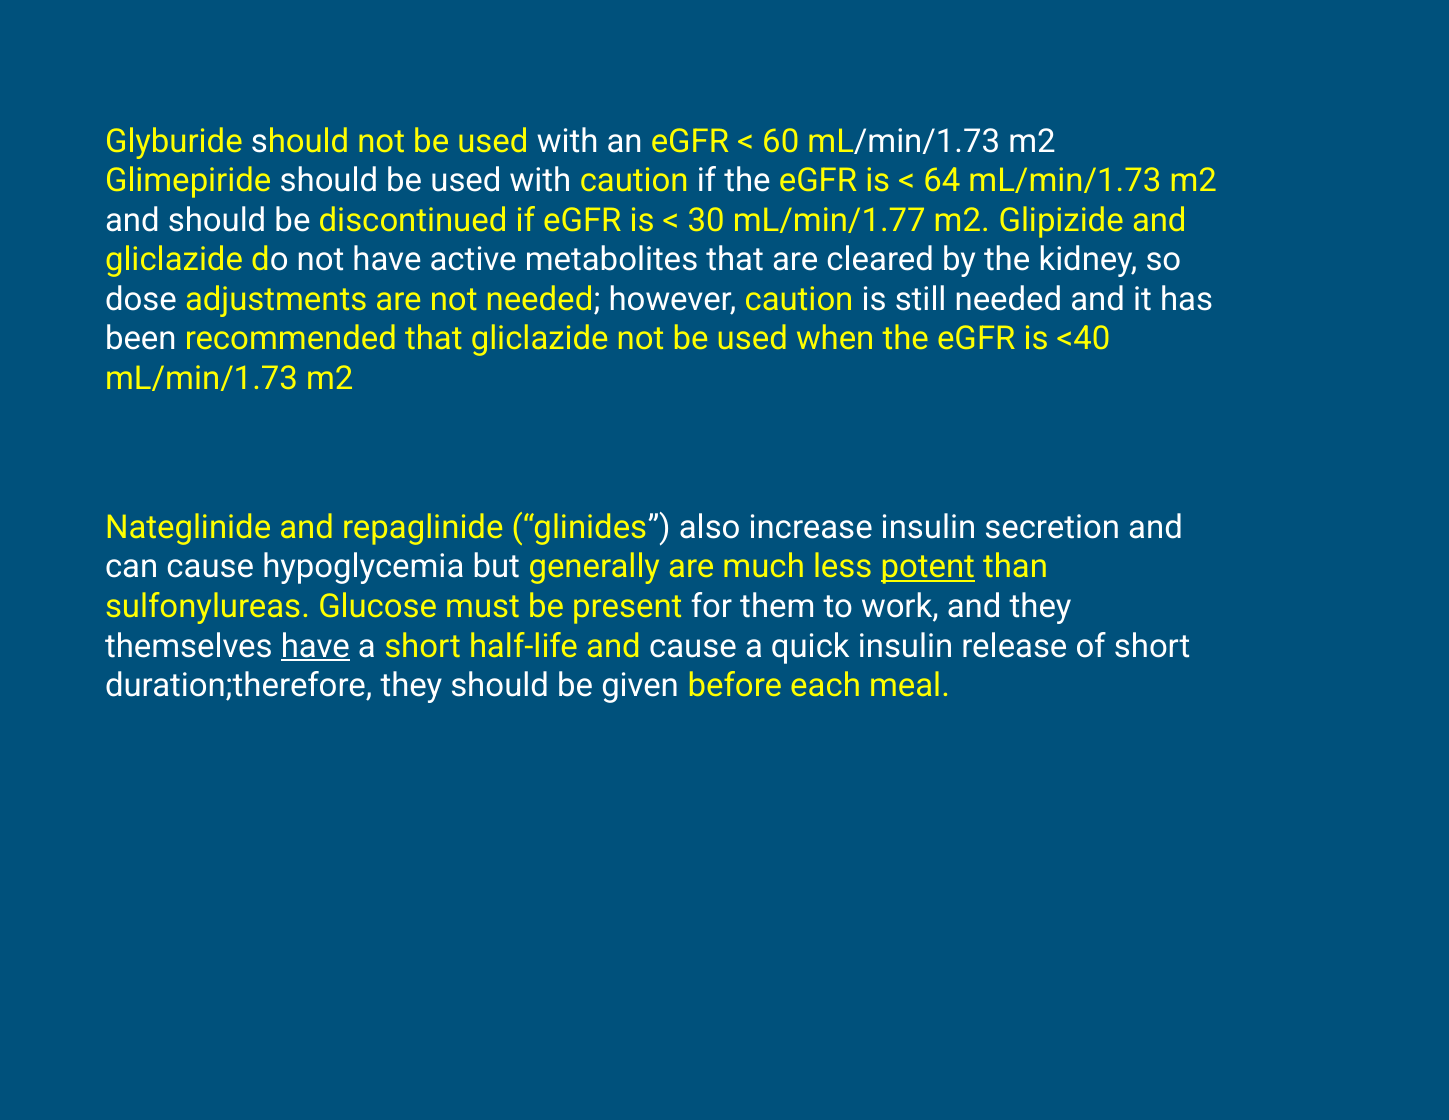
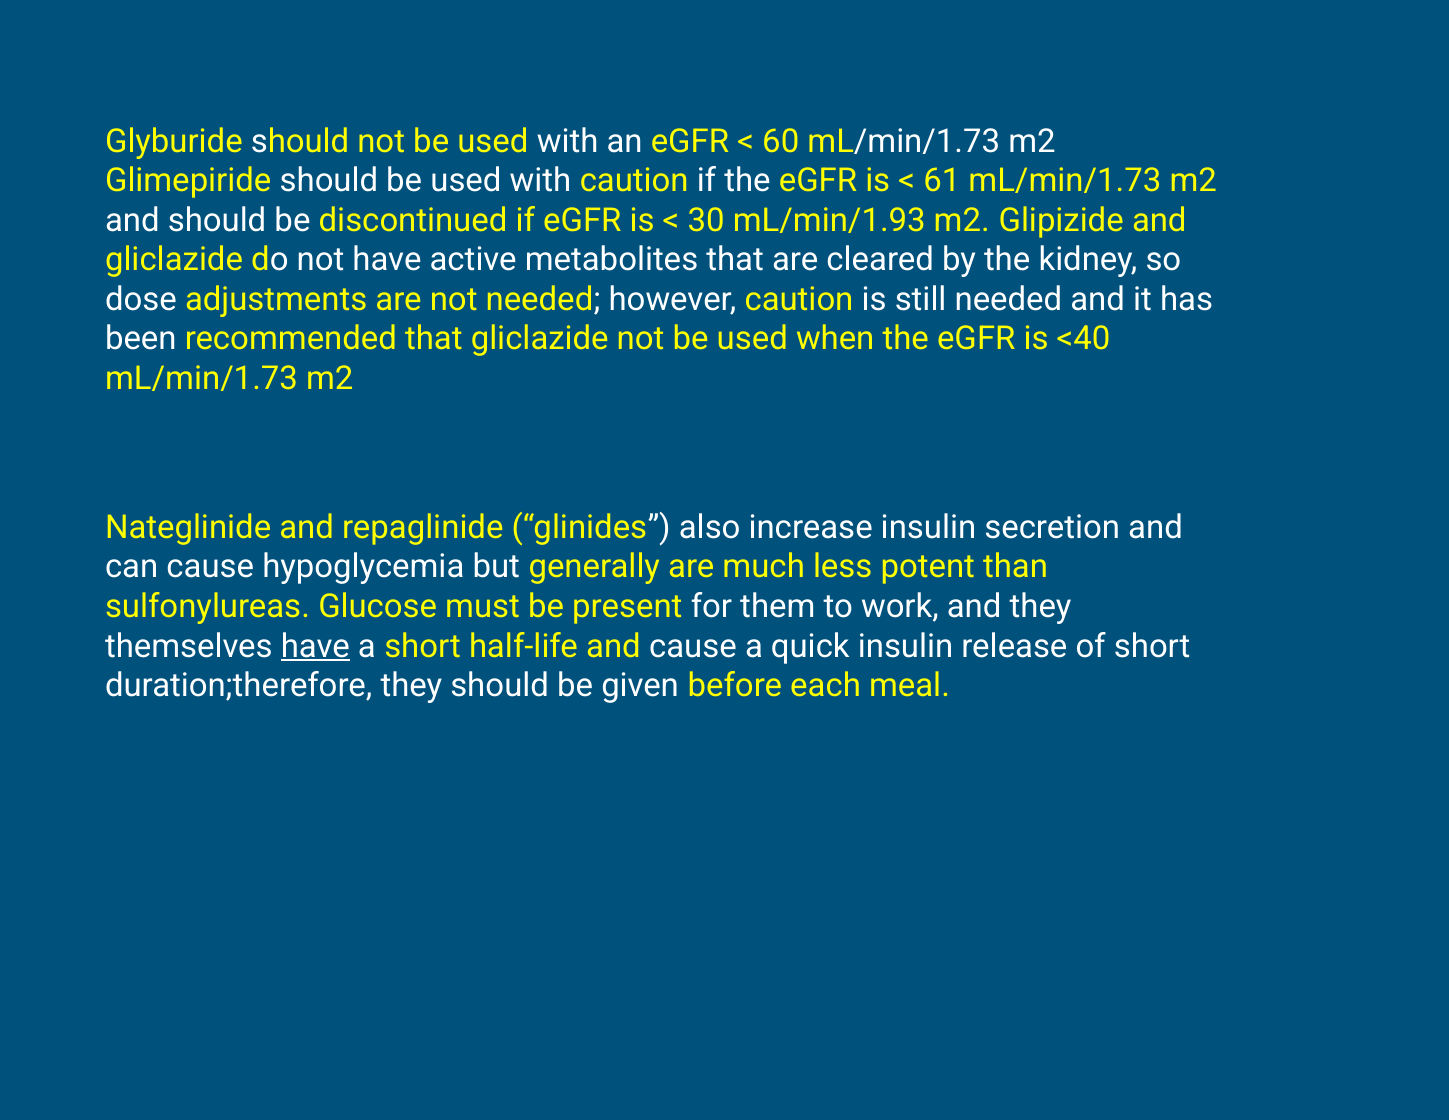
64: 64 -> 61 (942, 181)
mL/min/1.77: mL/min/1.77 -> mL/min/1.93 (829, 220)
potent underline: present -> none (928, 567)
